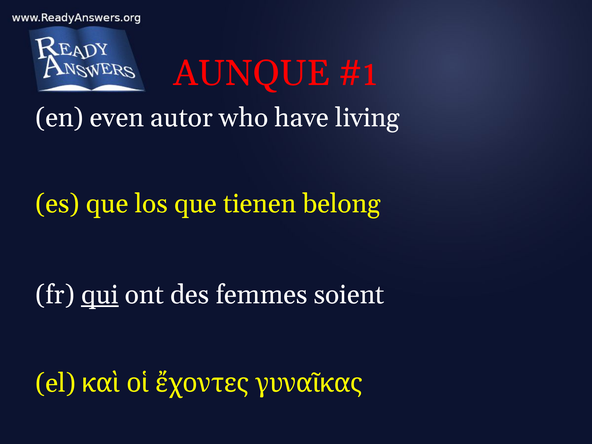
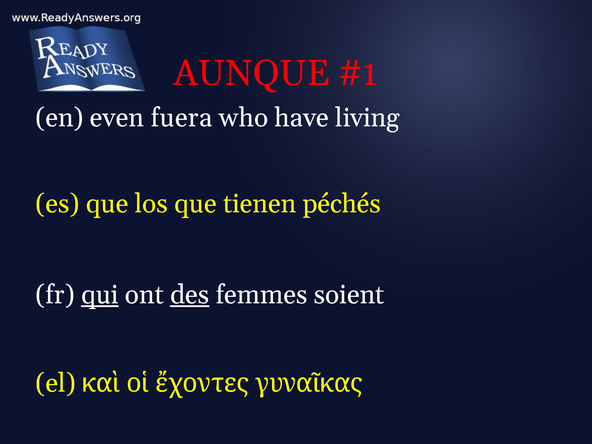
autor: autor -> fuera (182, 118)
belong: belong -> péchés (342, 204)
des underline: none -> present (190, 295)
